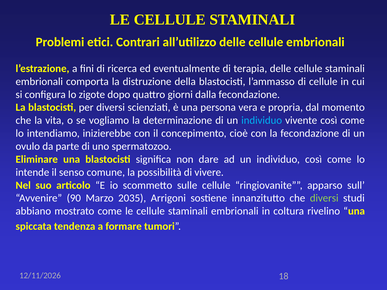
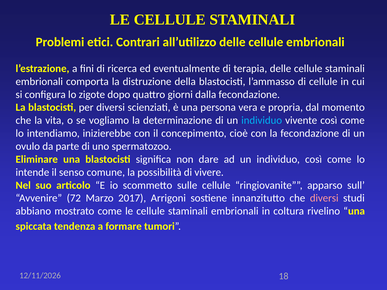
90: 90 -> 72 (74, 198)
2035: 2035 -> 2017 (132, 198)
diversi colour: light green -> pink (324, 198)
